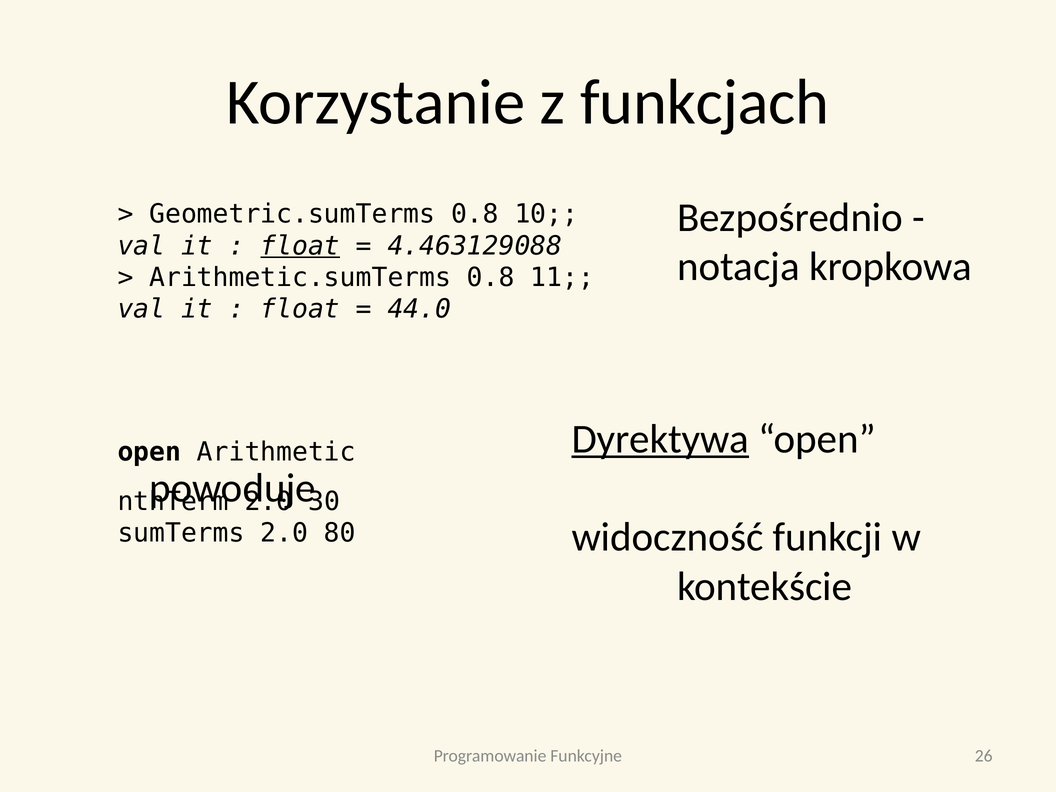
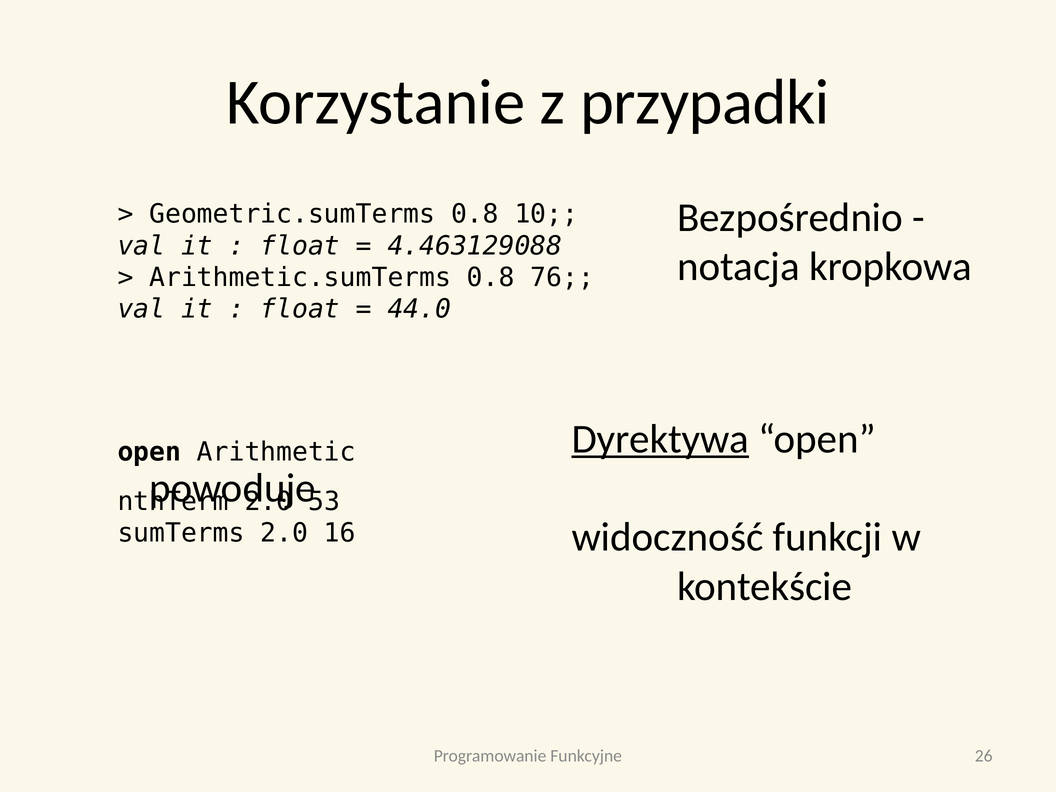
funkcjach: funkcjach -> przypadki (705, 102)
float underline: present -> none (300, 246)
11: 11 -> 76 (562, 278)
30: 30 -> 53 (324, 501)
80: 80 -> 16 (340, 533)
